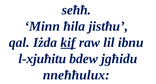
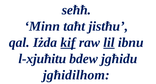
ħila: ħila -> taħt (74, 26)
lil underline: none -> present (109, 42)
nneħħulux: nneħħulux -> jgħidilhom (76, 75)
